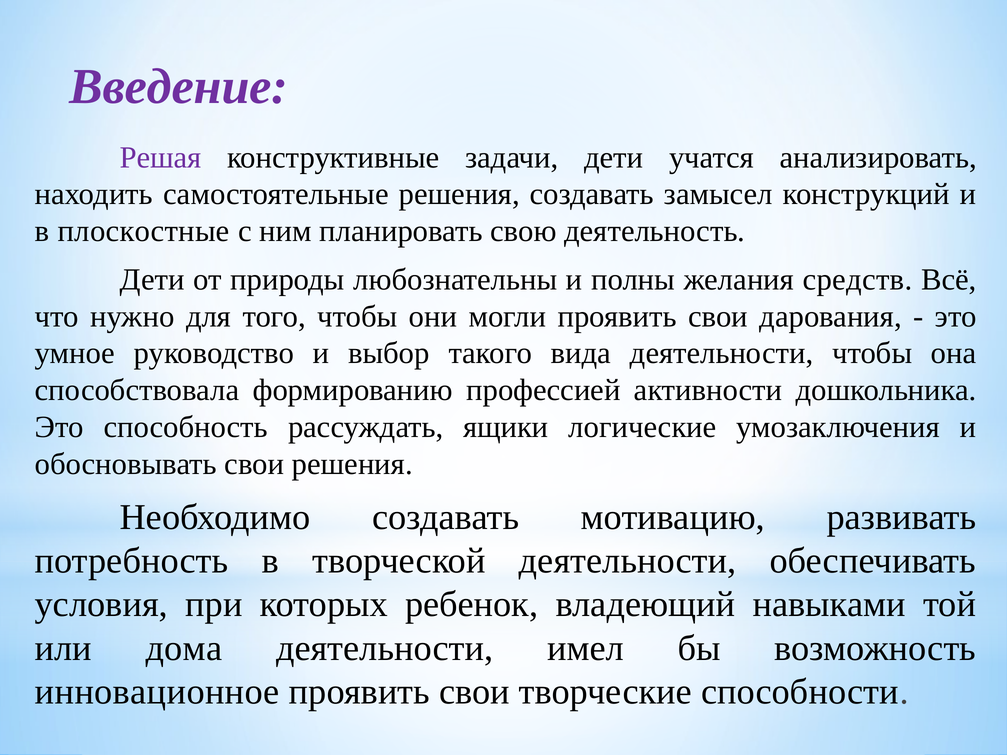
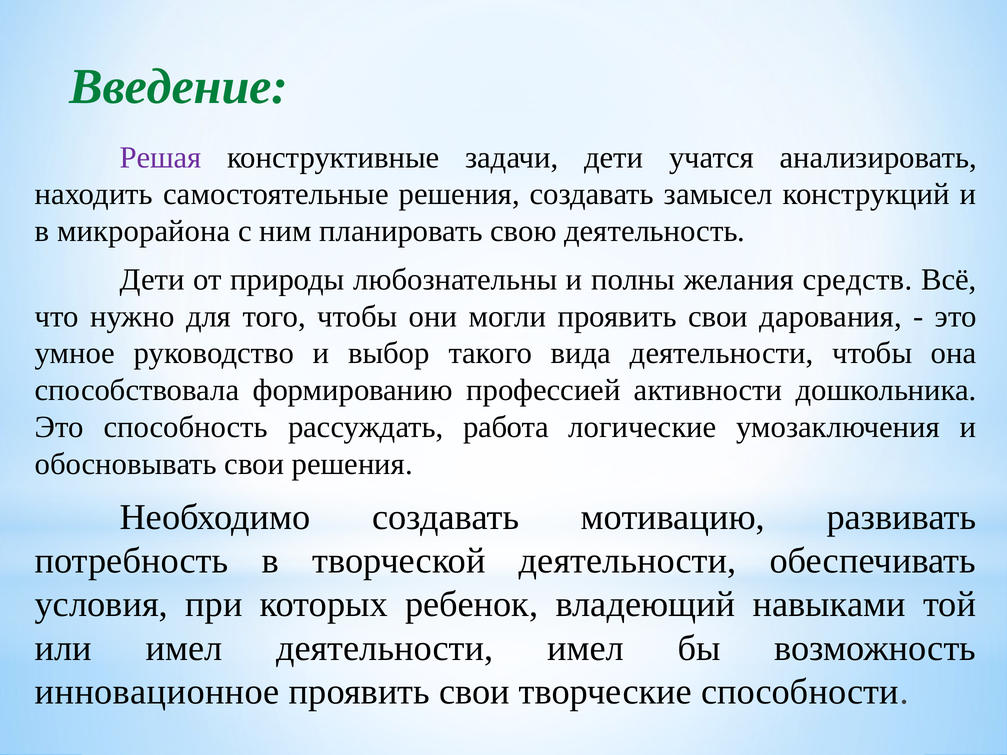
Введение colour: purple -> green (179, 87)
плоскостные: плоскостные -> микрорайона (144, 231)
ящики: ящики -> работа (506, 427)
или дома: дома -> имел (184, 648)
